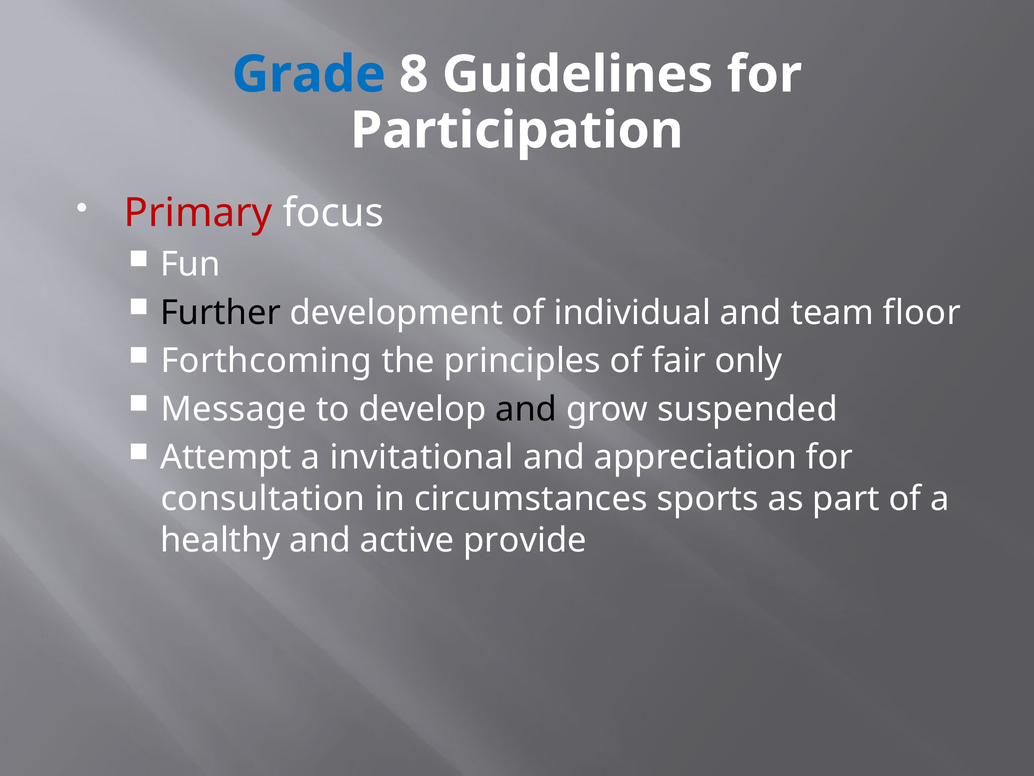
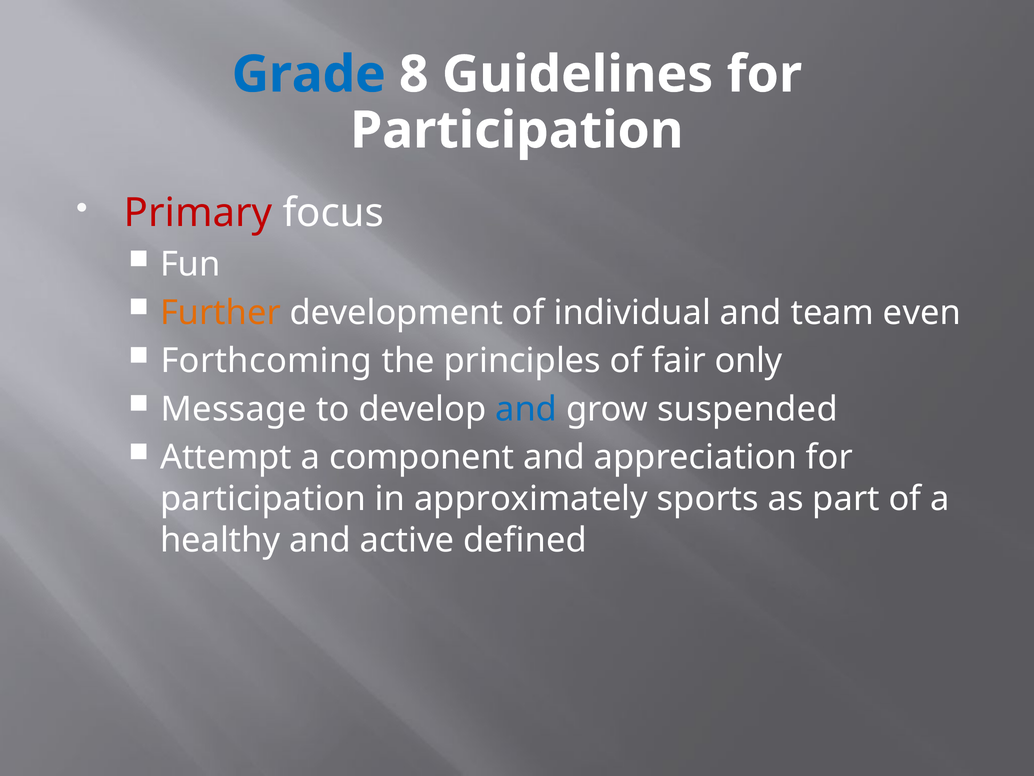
Further colour: black -> orange (220, 313)
floor: floor -> even (922, 313)
and colour: black -> blue (526, 409)
invitational: invitational -> component (422, 457)
consultation: consultation -> participation (263, 499)
circumstances: circumstances -> approximately (531, 499)
provide: provide -> defined (525, 540)
